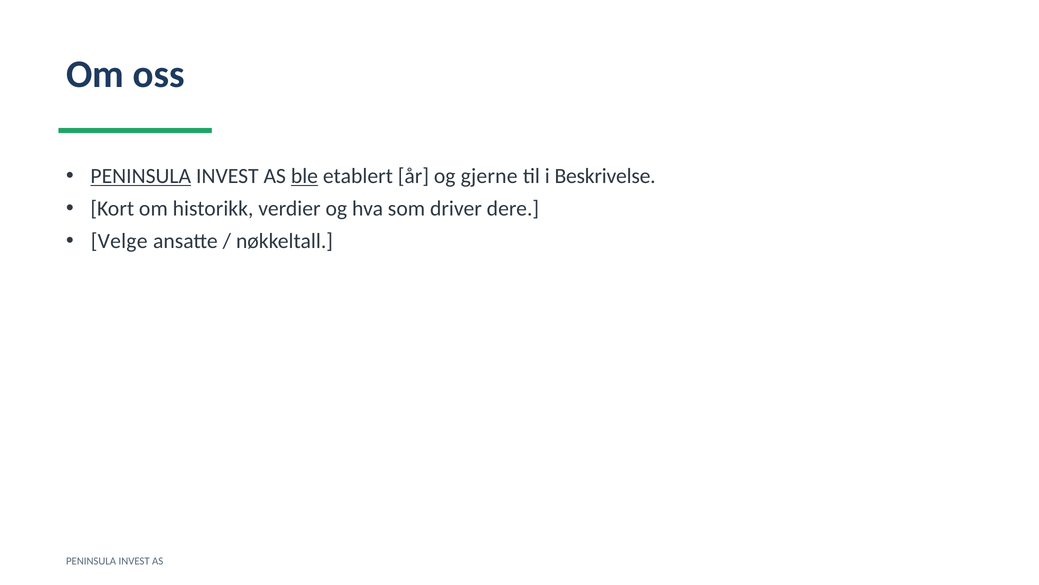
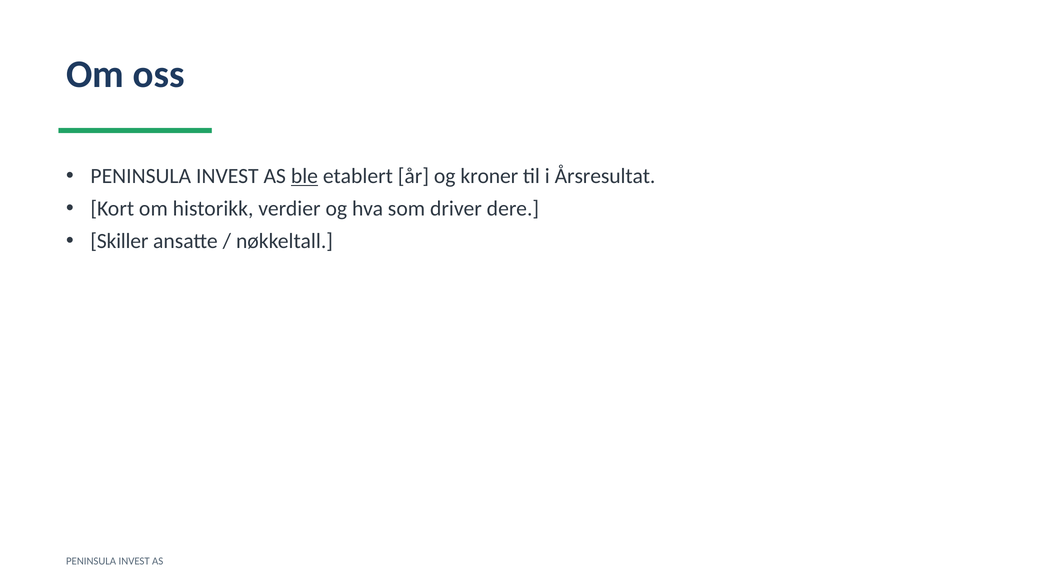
PENINSULA underline: present -> none (141, 176)
gjerne: gjerne -> kroner (489, 176)
Beskrivelse: Beskrivelse -> Årsresultat (605, 176)
Velge: Velge -> Skiller (119, 241)
